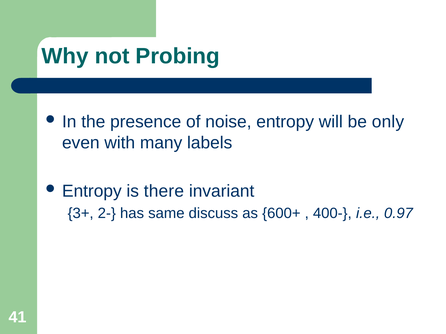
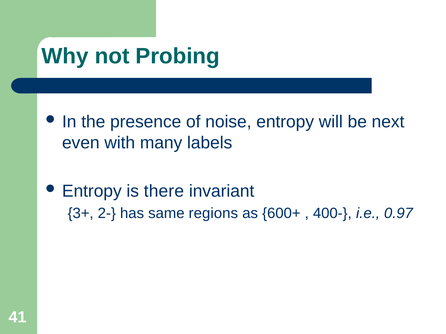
only: only -> next (388, 122)
discuss: discuss -> regions (213, 214)
